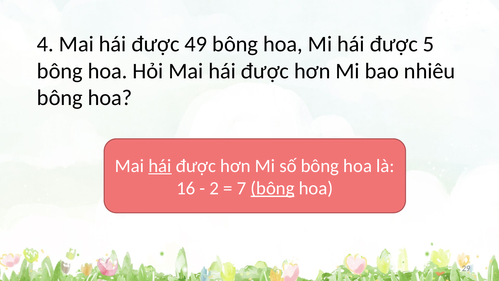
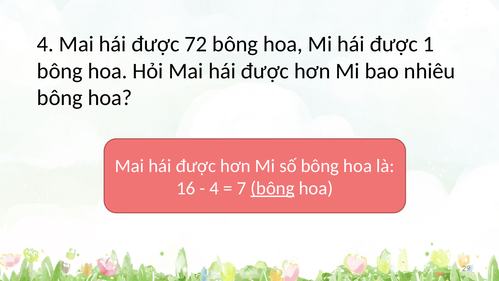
49: 49 -> 72 (196, 44)
5: 5 -> 1 (429, 44)
hái underline: present -> none (160, 166)
2: 2 -> 4 (214, 188)
